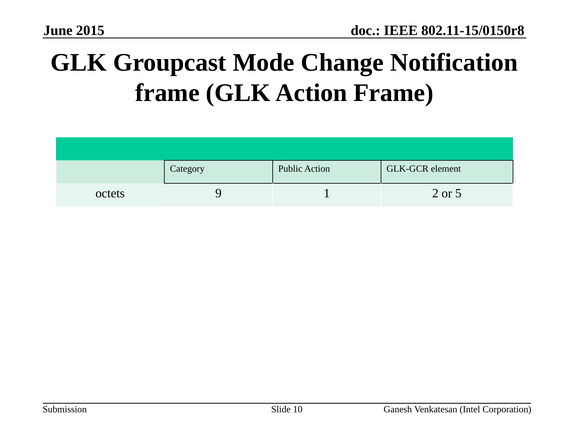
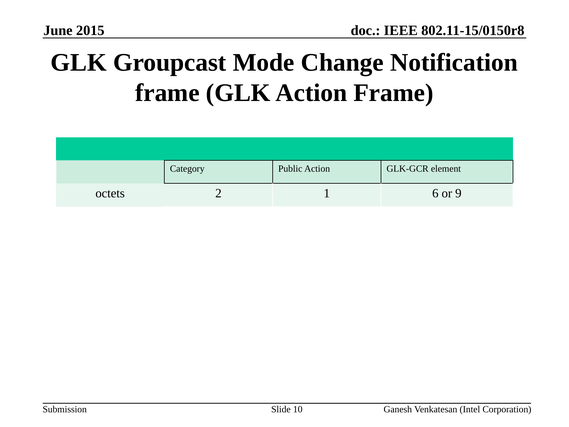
9: 9 -> 2 (218, 193)
2: 2 -> 6 (435, 193)
5: 5 -> 9 (458, 193)
